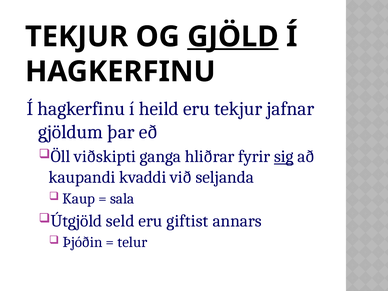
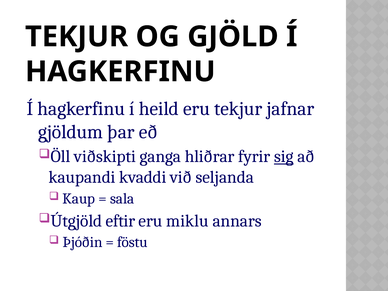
GJÖLD underline: present -> none (233, 37)
seld: seld -> eftir (120, 221)
giftist: giftist -> miklu (187, 221)
telur: telur -> föstu (132, 242)
